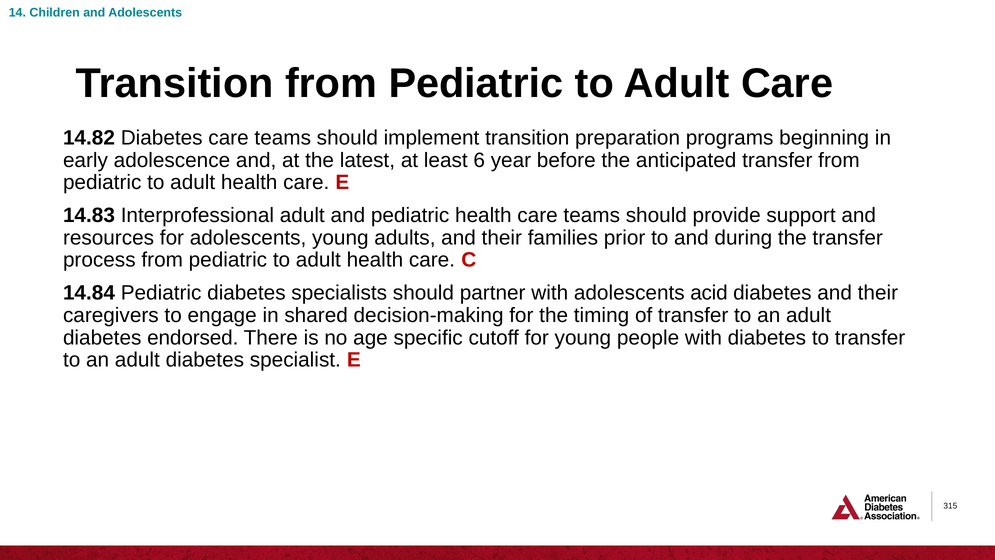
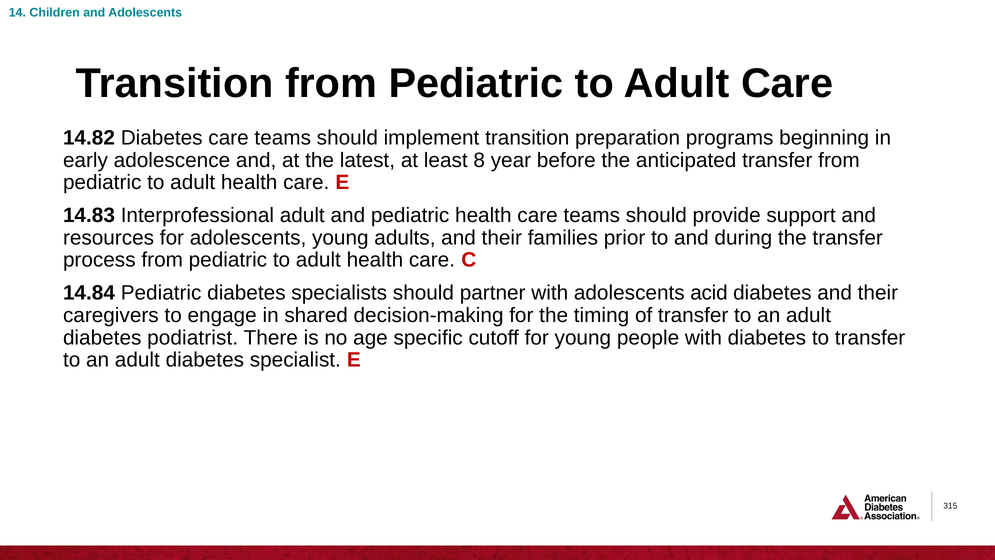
6: 6 -> 8 (479, 160)
endorsed: endorsed -> podiatrist (193, 338)
